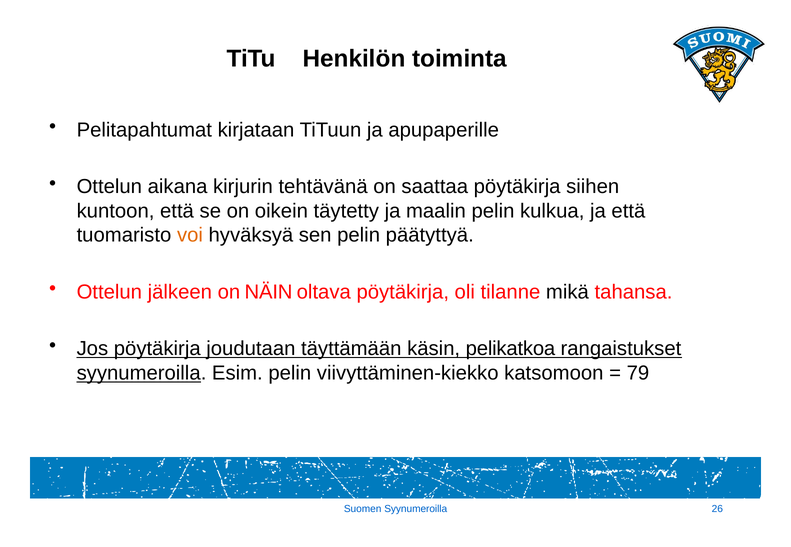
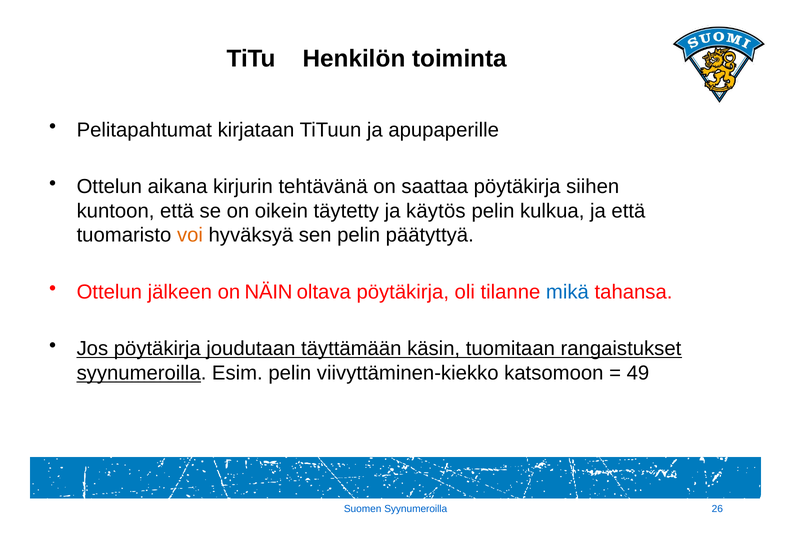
maalin: maalin -> käytös (436, 211)
mikä colour: black -> blue (567, 292)
pelikatkoa: pelikatkoa -> tuomitaan (510, 349)
79: 79 -> 49 (638, 373)
